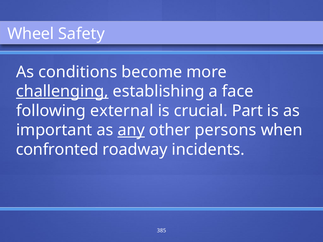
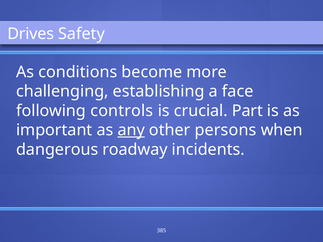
Wheel: Wheel -> Drives (31, 34)
challenging underline: present -> none (62, 91)
external: external -> controls (122, 111)
confronted: confronted -> dangerous (57, 150)
